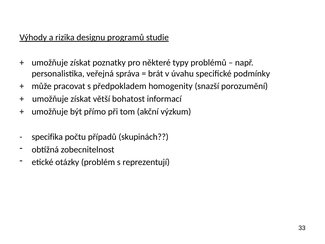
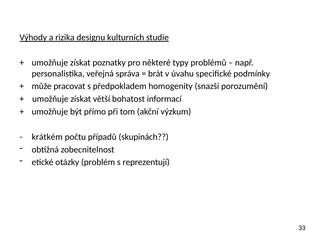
programů: programů -> kulturních (126, 37)
specifika: specifika -> krátkém (47, 137)
